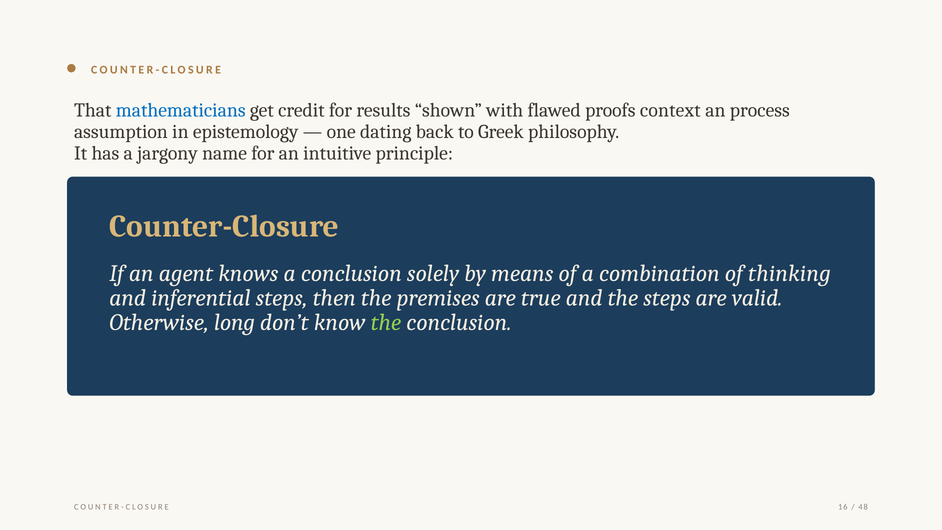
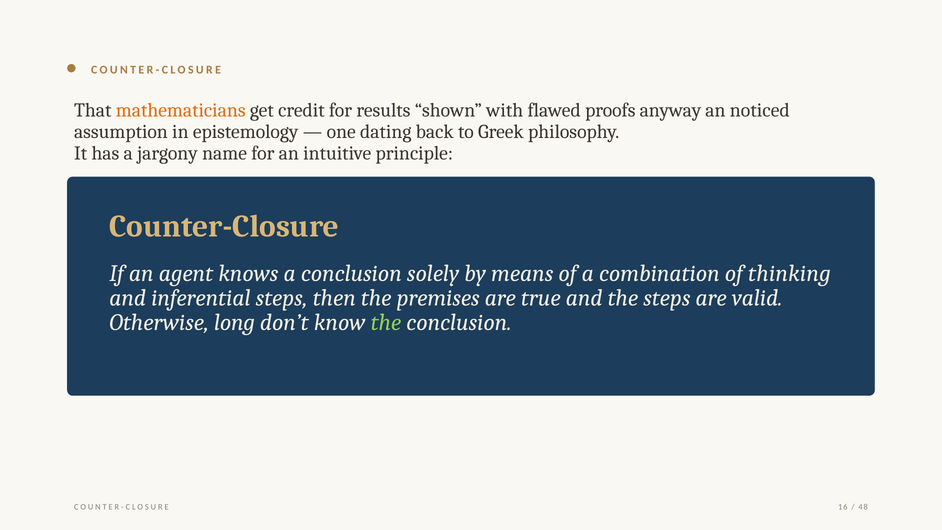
mathematicians colour: blue -> orange (181, 110)
context: context -> anyway (670, 110)
process: process -> noticed (760, 110)
